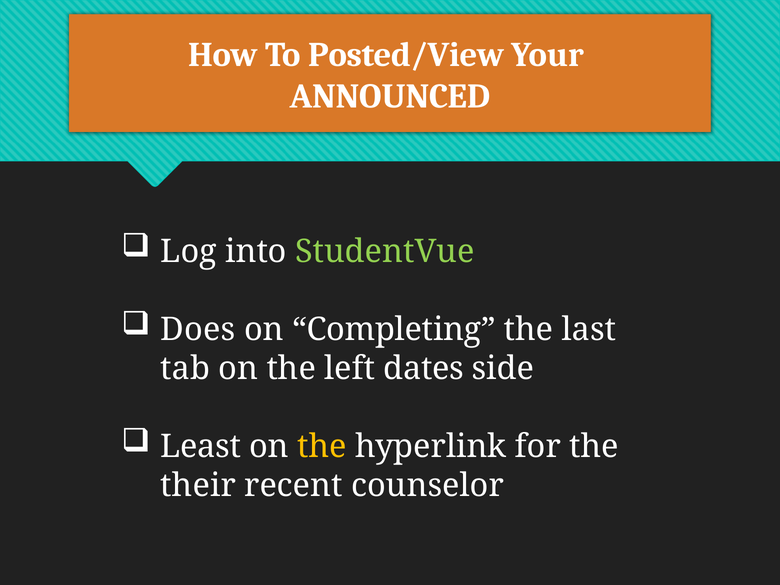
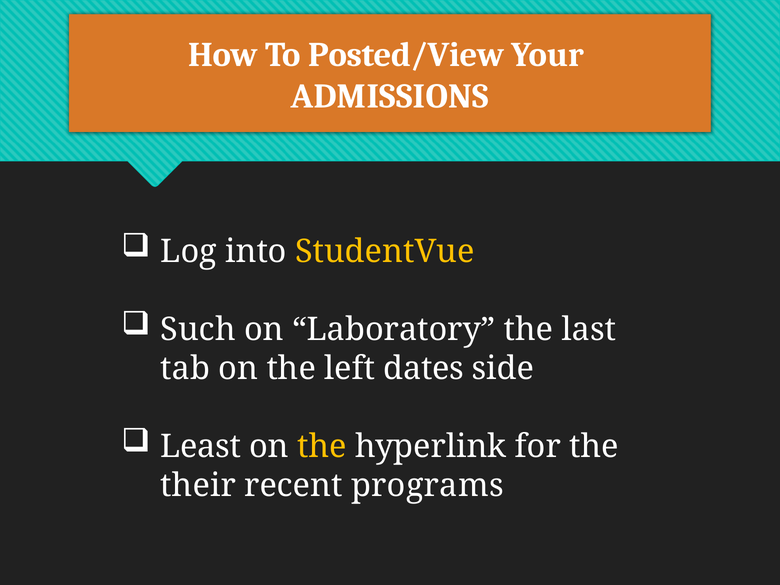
ANNOUNCED: ANNOUNCED -> ADMISSIONS (390, 96)
StudentVue colour: light green -> yellow (385, 251)
Does: Does -> Such (198, 329)
Completing: Completing -> Laboratory (394, 329)
counselor: counselor -> programs (427, 485)
